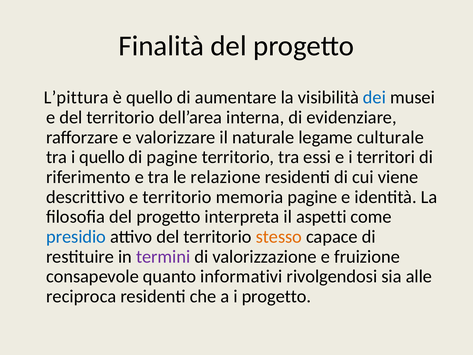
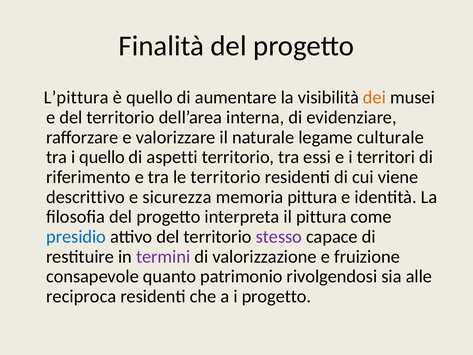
dei colour: blue -> orange (374, 97)
di pagine: pagine -> aspetti (172, 157)
le relazione: relazione -> territorio (226, 177)
e territorio: territorio -> sicurezza (177, 197)
memoria pagine: pagine -> pittura (312, 197)
il aspetti: aspetti -> pittura (321, 217)
stesso colour: orange -> purple (279, 237)
informativi: informativi -> patrimonio (241, 276)
